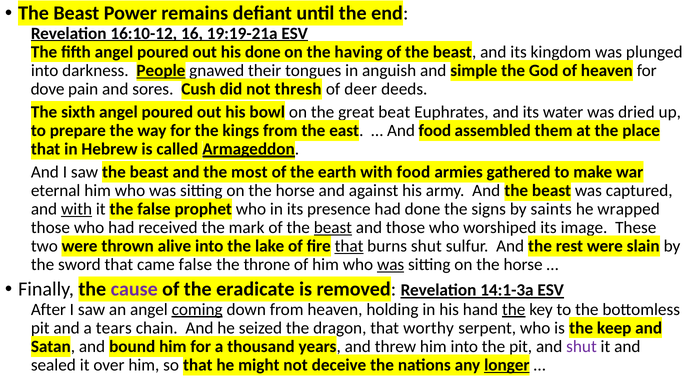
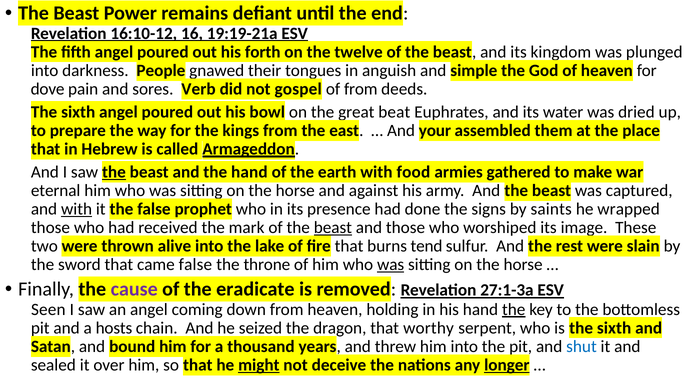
his done: done -> forth (263, 52)
having: having -> twelve (359, 52)
People underline: present -> none (161, 71)
Cush: Cush -> Verb (199, 89)
thresh: thresh -> gospel (298, 89)
of deer: deer -> from (361, 89)
And food: food -> your (435, 131)
the underline: none -> present (114, 172)
the most: most -> hand (249, 172)
that underline: present -> none (349, 246)
burns shut: shut -> tend (426, 246)
14:1-3a: 14:1-3a -> 27:1-3a (507, 290)
After: After -> Seen (48, 309)
coming underline: present -> none (197, 309)
tears: tears -> hosts (114, 328)
is the keep: keep -> sixth (614, 328)
shut colour: purple -> blue (581, 346)
might underline: none -> present (259, 365)
